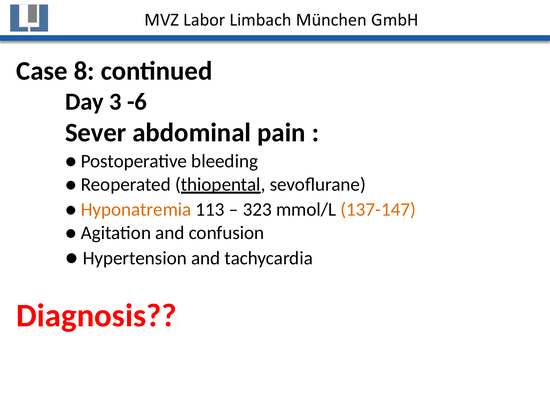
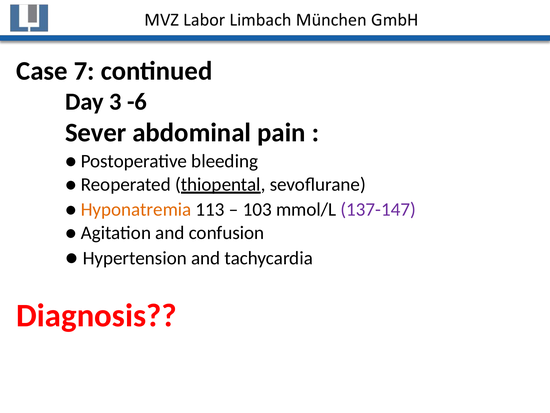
8: 8 -> 7 (84, 71)
323: 323 -> 103 (257, 209)
137-147 colour: orange -> purple (378, 209)
